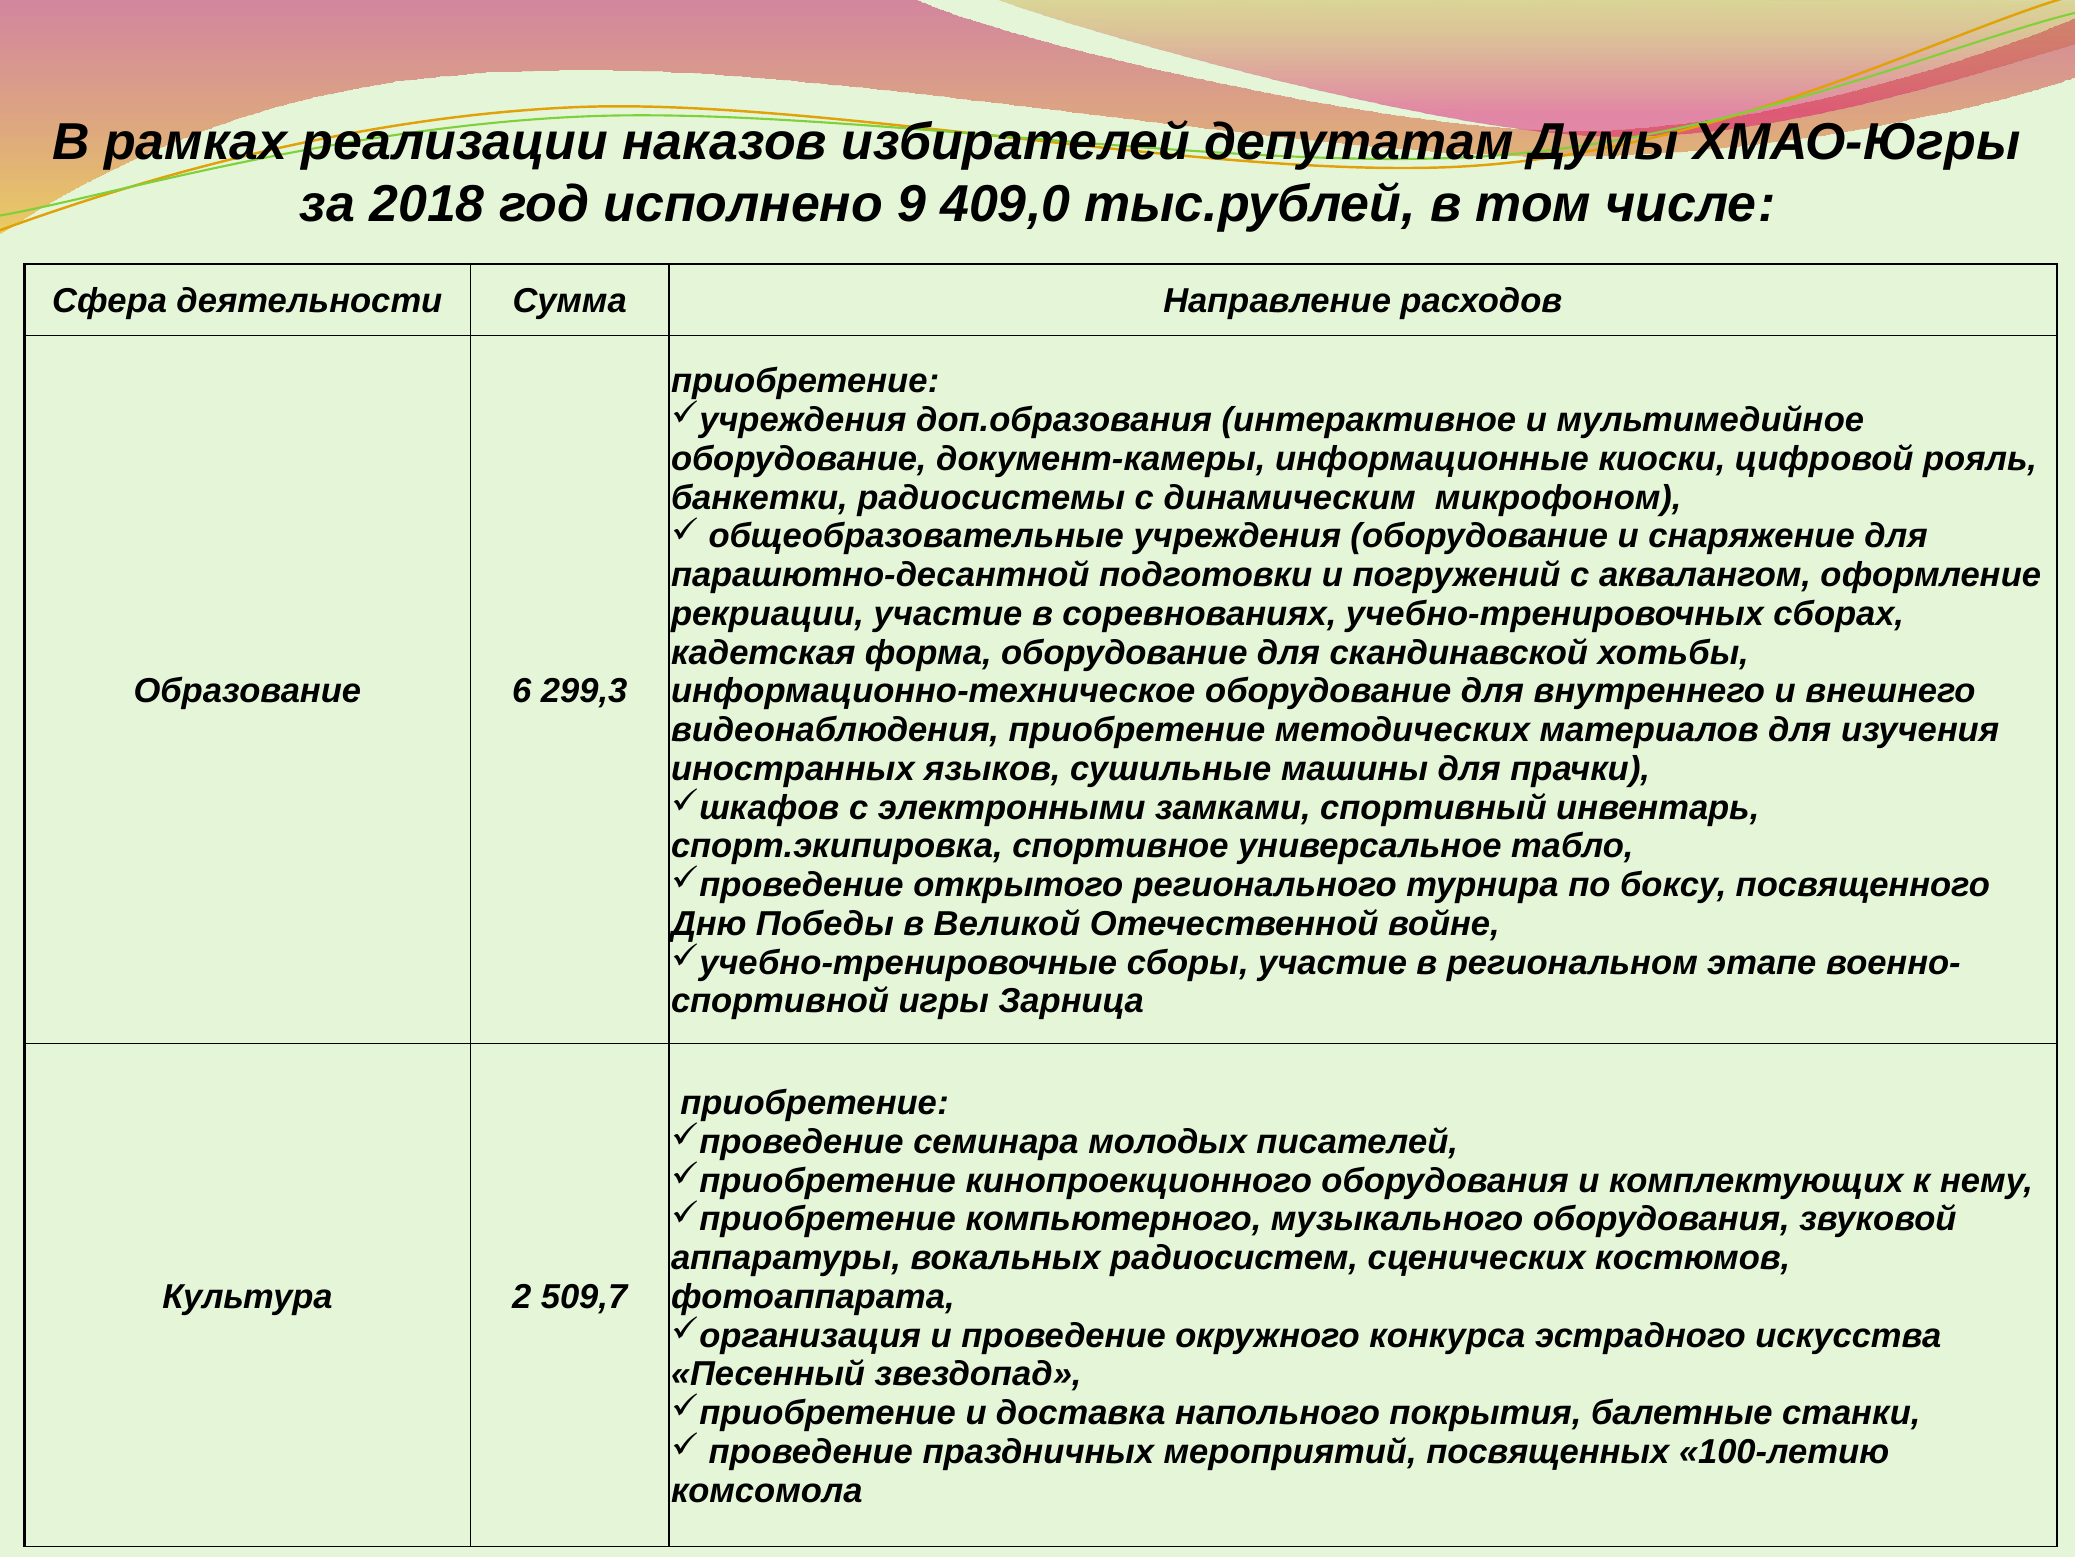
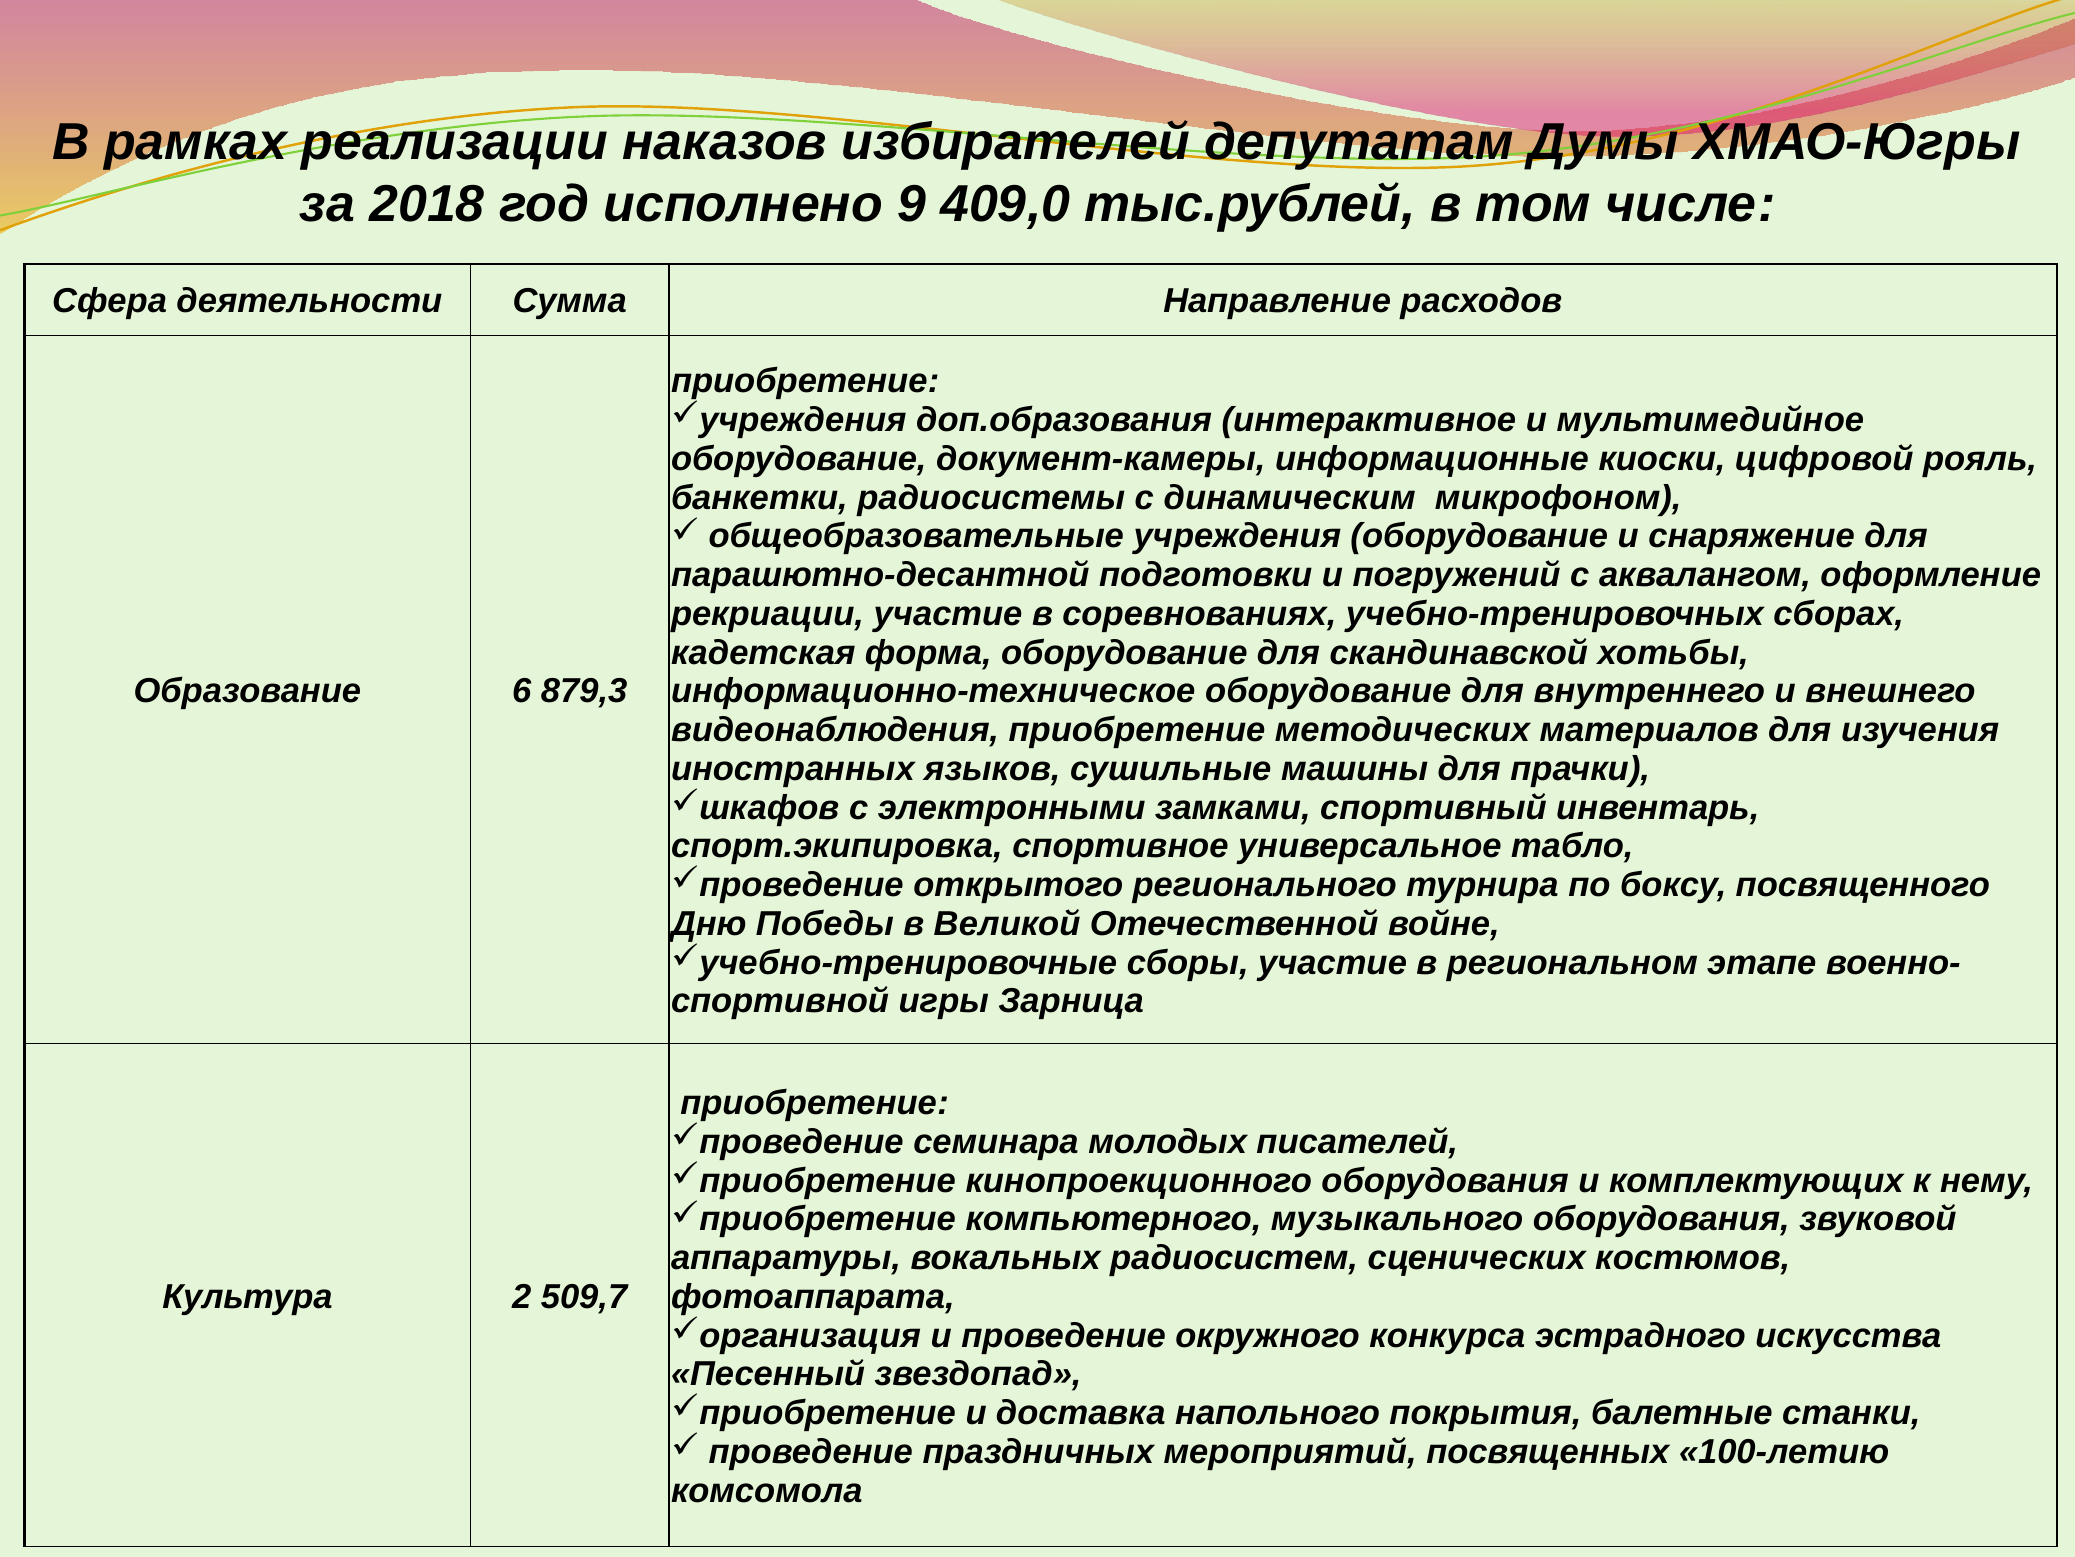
299,3: 299,3 -> 879,3 (584, 691)
